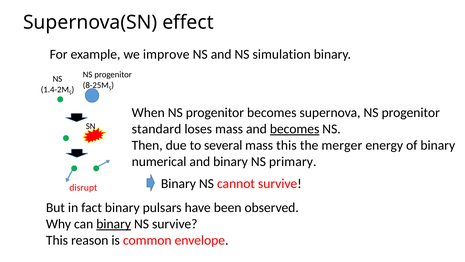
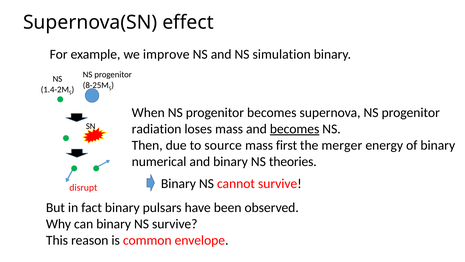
standard: standard -> radiation (157, 129)
several: several -> source (223, 145)
mass this: this -> first (287, 145)
primary: primary -> theories (293, 161)
binary underline: present -> none (114, 224)
